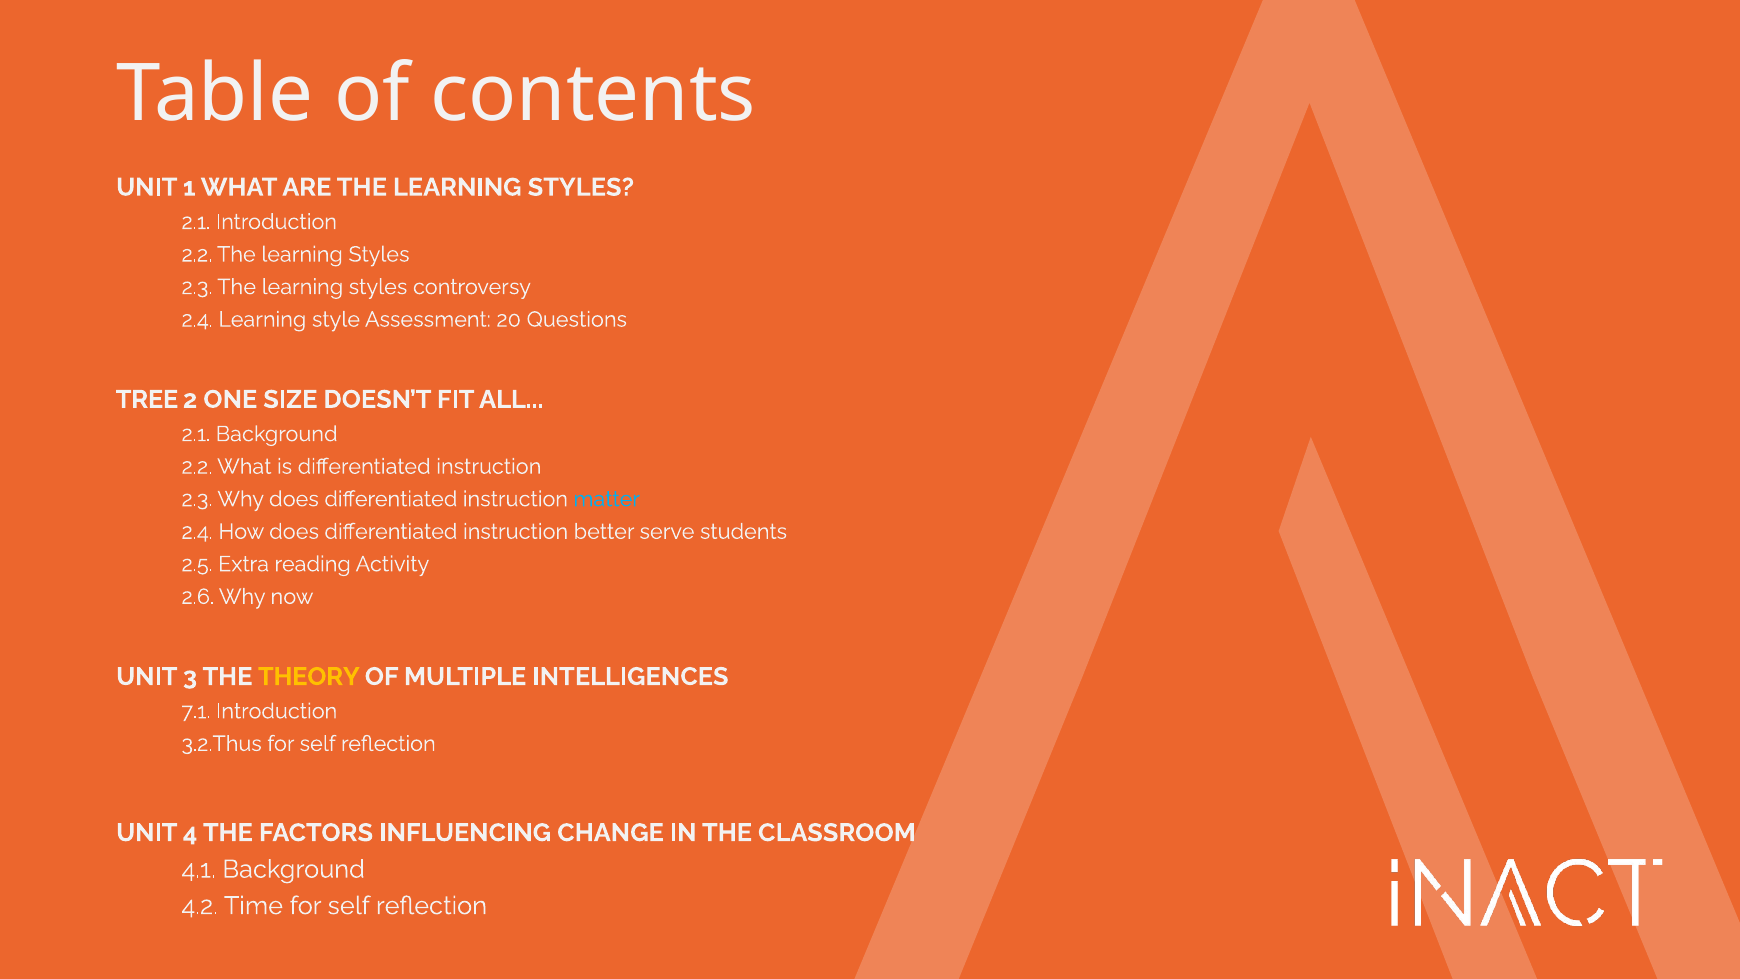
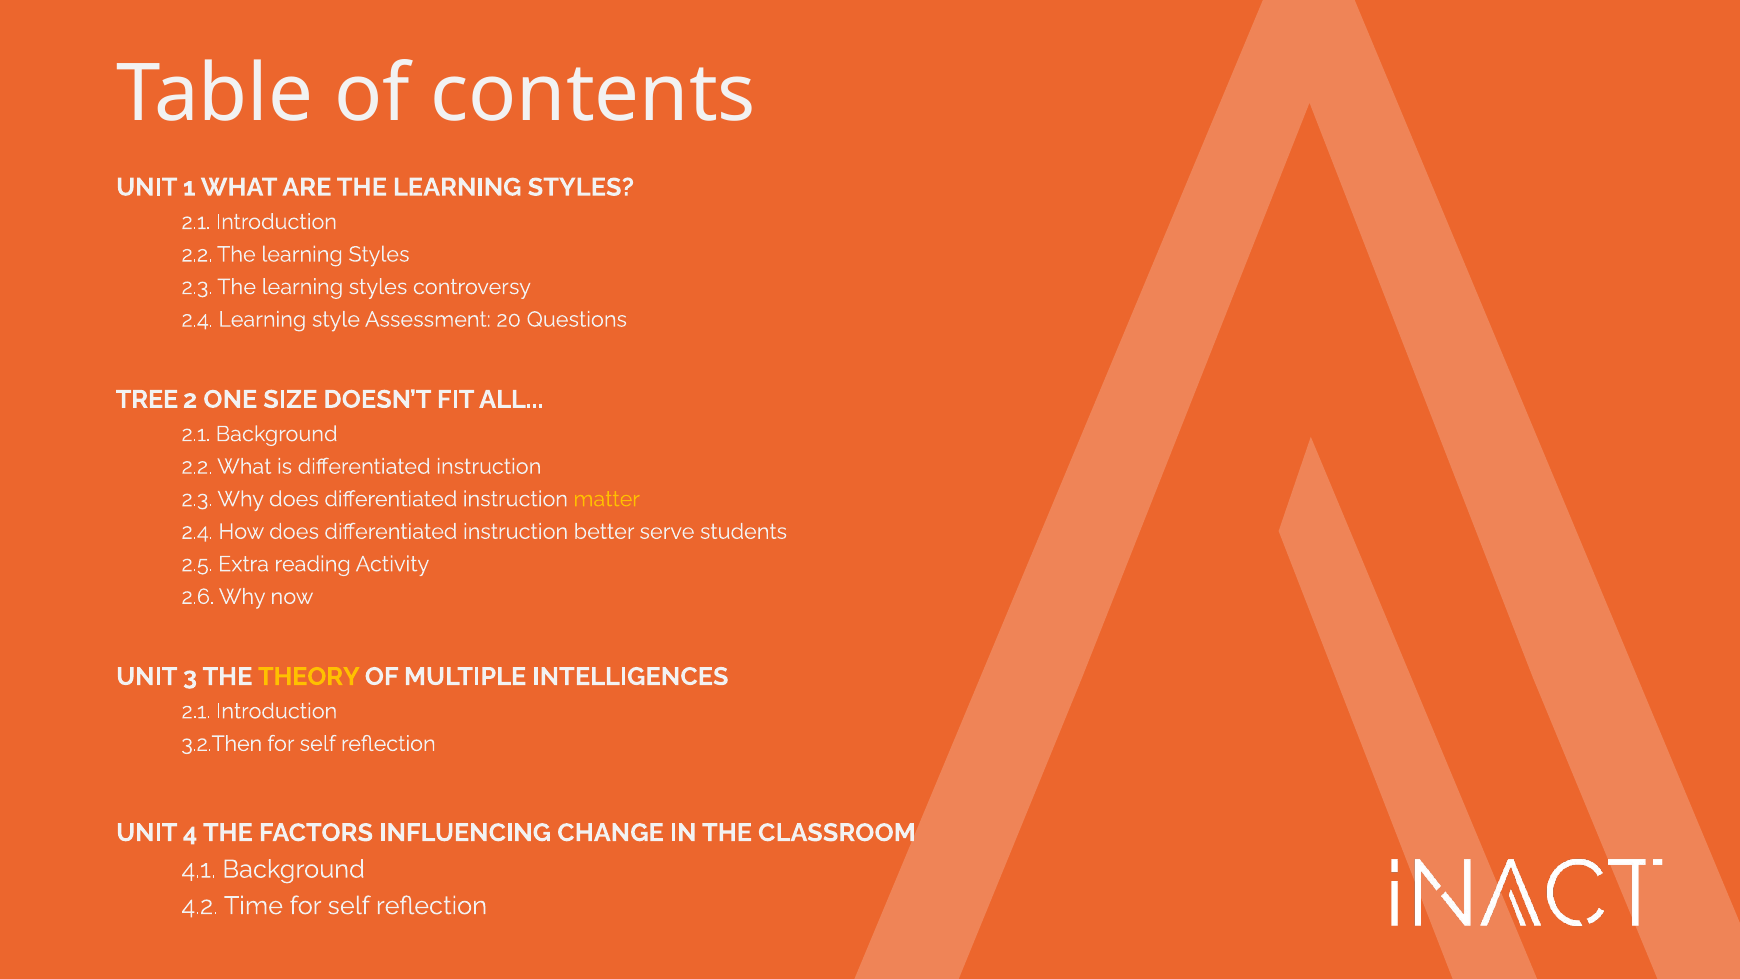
matter colour: light blue -> yellow (607, 499)
7.1: 7.1 -> 2.1 (196, 711)
3.2.Thus: 3.2.Thus -> 3.2.Then (222, 744)
